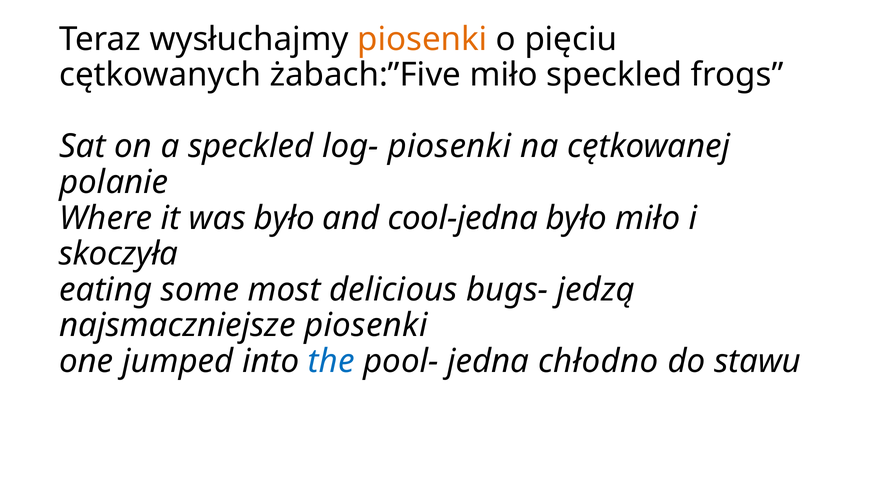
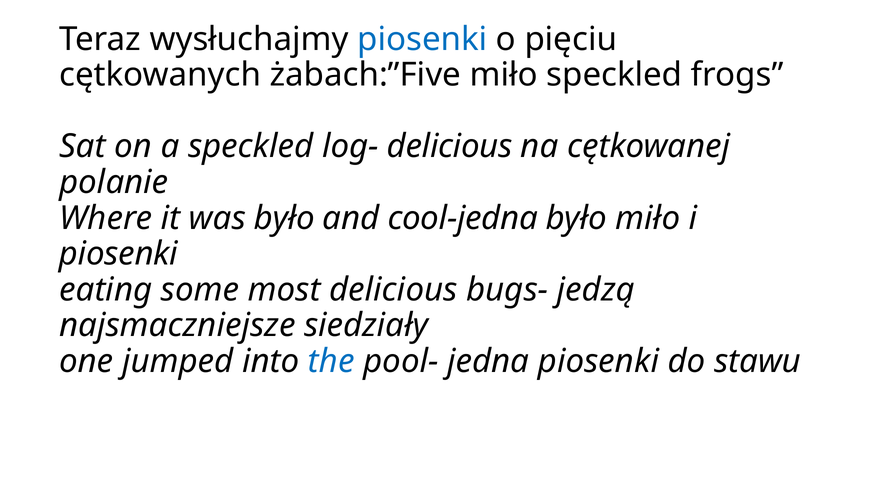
piosenki colour: orange -> blue (422, 39)
log- piosenki: piosenki -> delicious (450, 146)
skoczyła: skoczyła -> piosenki (118, 254)
najsmaczniejsze piosenki: piosenki -> siedziały (366, 325)
jedna chłodno: chłodno -> piosenki (598, 361)
